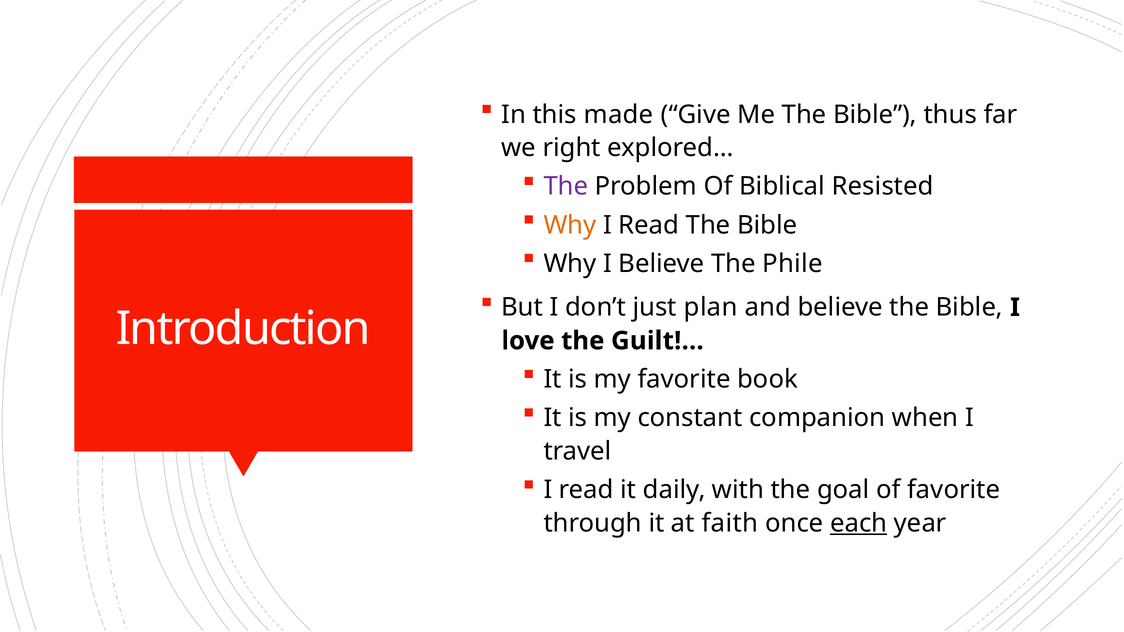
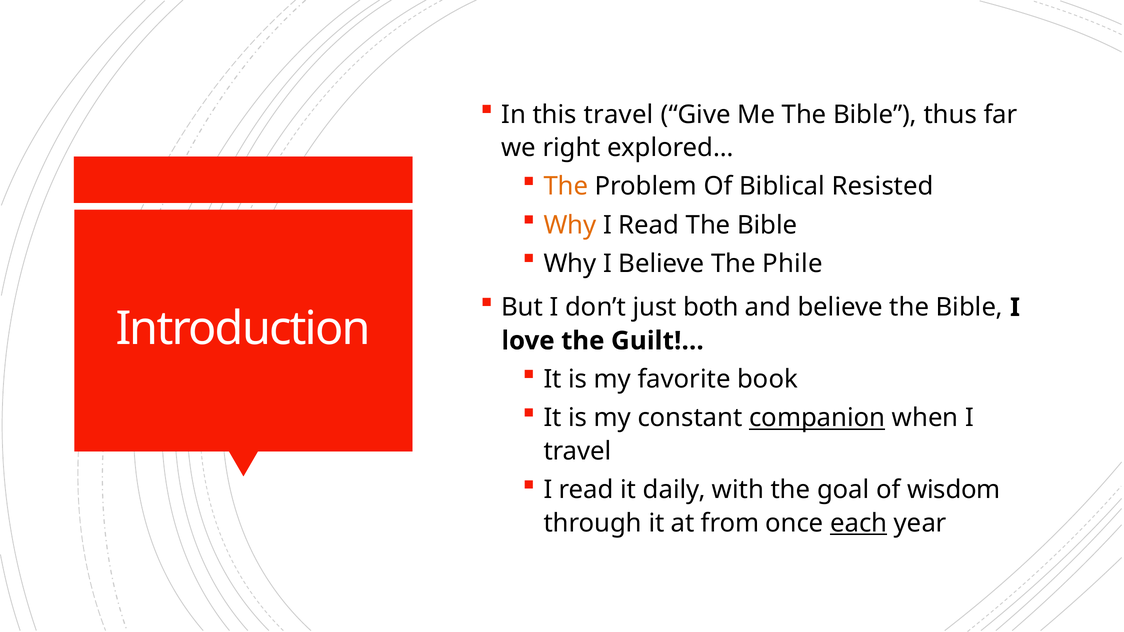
this made: made -> travel (619, 115)
The colour: purple -> orange (566, 187)
plan: plan -> both (711, 308)
companion underline: none -> present (817, 418)
of favorite: favorite -> wisdom (954, 490)
faith: faith -> from (730, 523)
